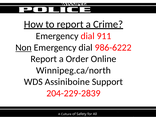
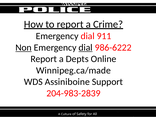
dial underline: none -> present (86, 48)
Order: Order -> Depts (77, 59)
Winnipeg.ca/north: Winnipeg.ca/north -> Winnipeg.ca/made (73, 70)
204-229-2839: 204-229-2839 -> 204-983-2839 (73, 93)
